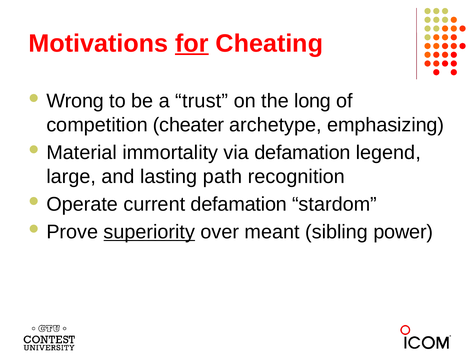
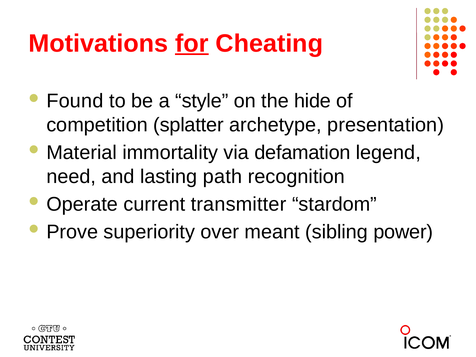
Wrong: Wrong -> Found (75, 101)
trust: trust -> style (202, 101)
long: long -> hide (313, 101)
cheater: cheater -> splatter (189, 125)
emphasizing: emphasizing -> presentation (386, 125)
large: large -> need (71, 176)
current defamation: defamation -> transmitter (239, 204)
superiority underline: present -> none (149, 232)
